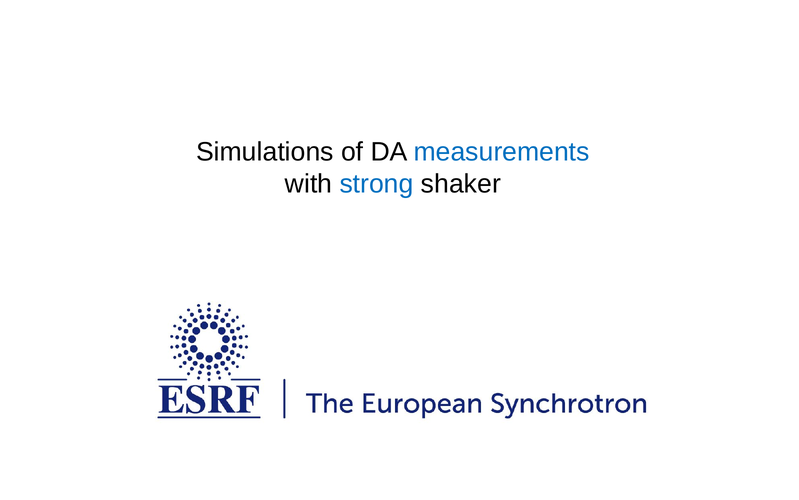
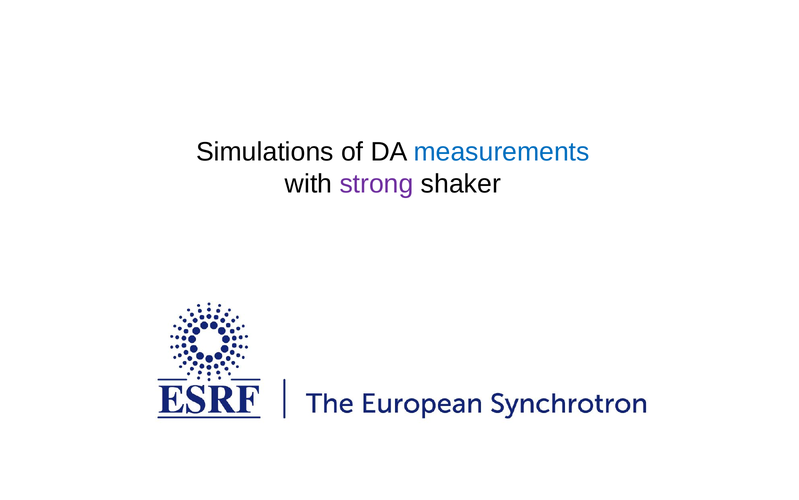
strong colour: blue -> purple (377, 184)
